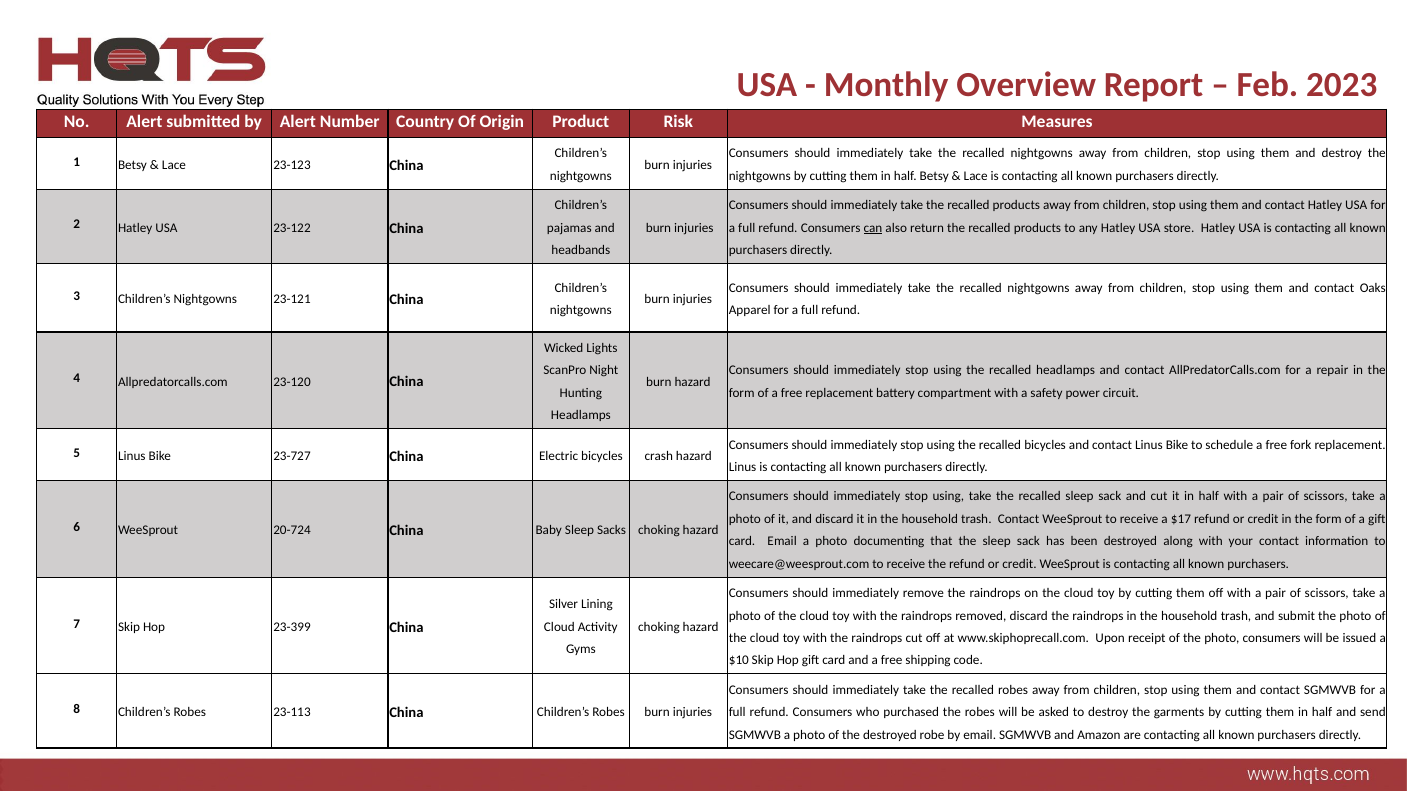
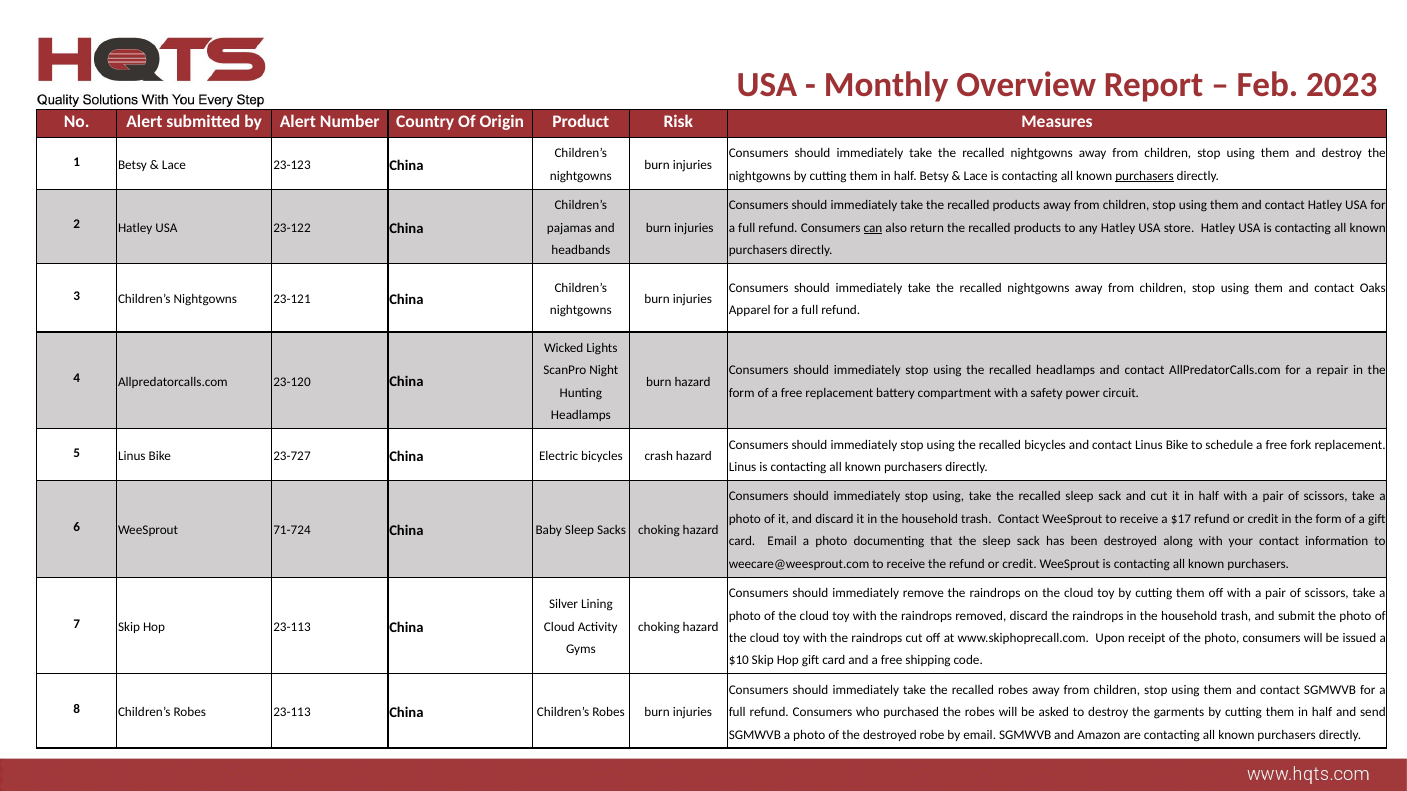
purchasers underline: none -> present (1145, 176)
20-724: 20-724 -> 71-724 (292, 531)
Hop 23-399: 23-399 -> 23-113 (292, 627)
